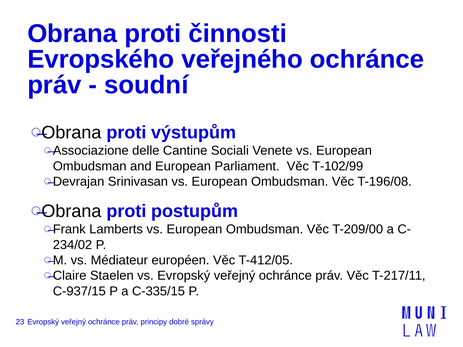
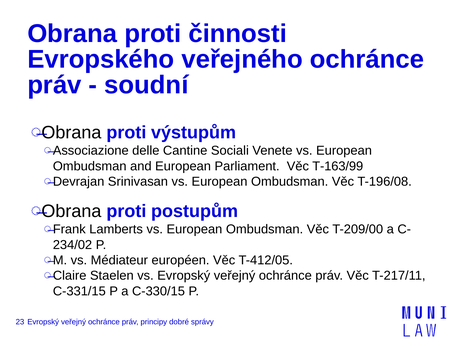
T-102/99: T-102/99 -> T-163/99 (338, 166)
C‑937/15: C‑937/15 -> C‑331/15 (79, 291)
C-335/15: C-335/15 -> C-330/15 (158, 291)
